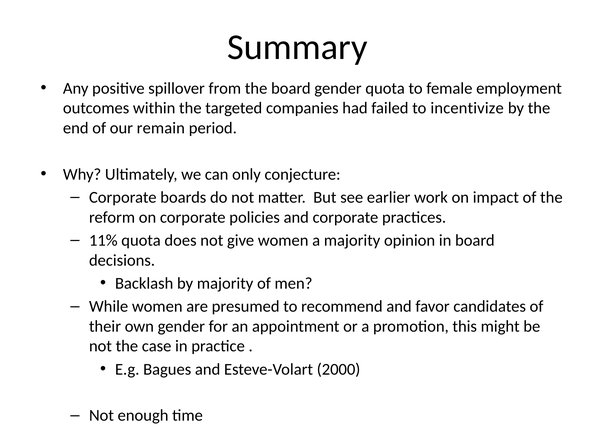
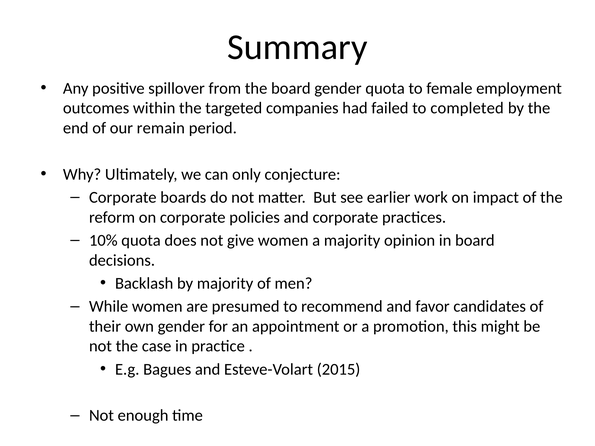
incentivize: incentivize -> completed (467, 108)
11%: 11% -> 10% (103, 241)
2000: 2000 -> 2015 (339, 369)
